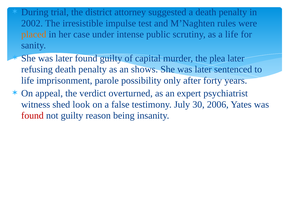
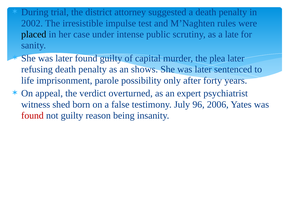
placed colour: orange -> black (34, 34)
a life: life -> late (232, 34)
look: look -> born (81, 105)
30: 30 -> 96 (198, 105)
